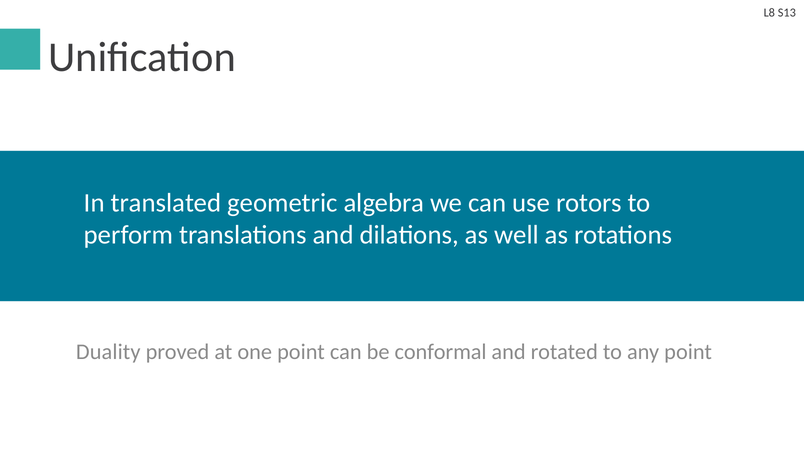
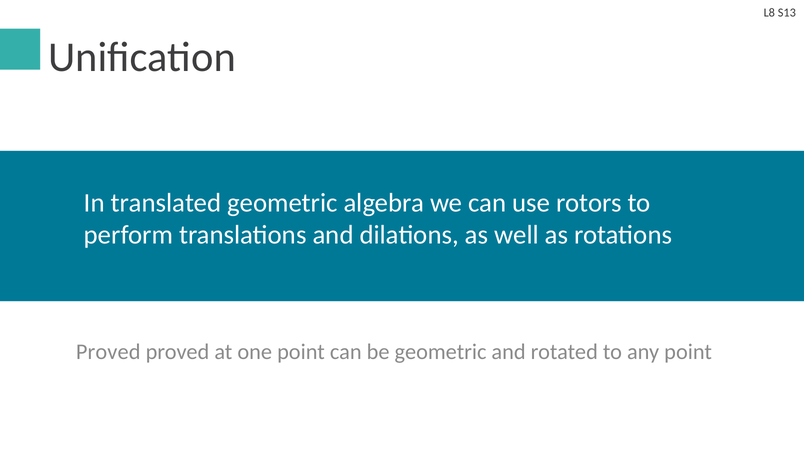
Duality: Duality -> Proved (108, 352)
be conformal: conformal -> geometric (441, 352)
